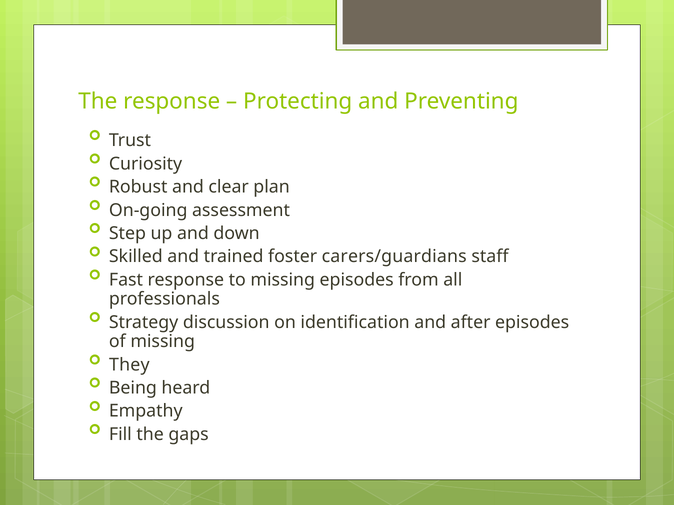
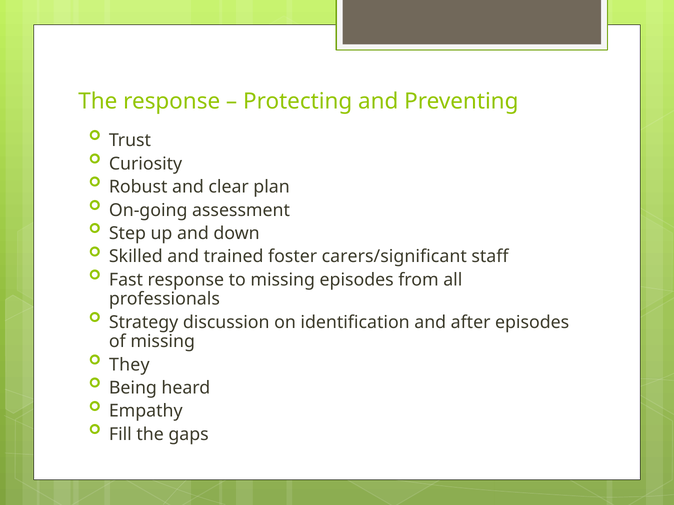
carers/guardians: carers/guardians -> carers/significant (394, 257)
